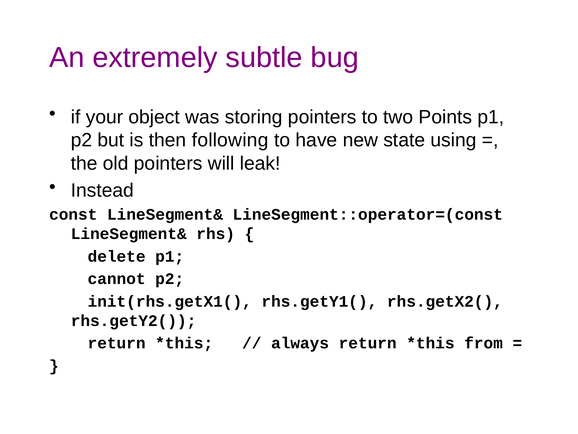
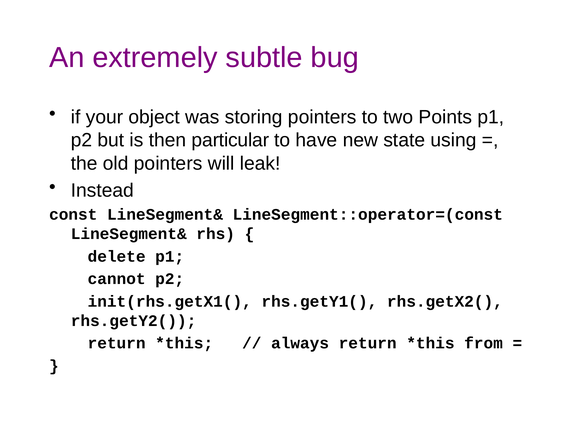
following: following -> particular (230, 140)
